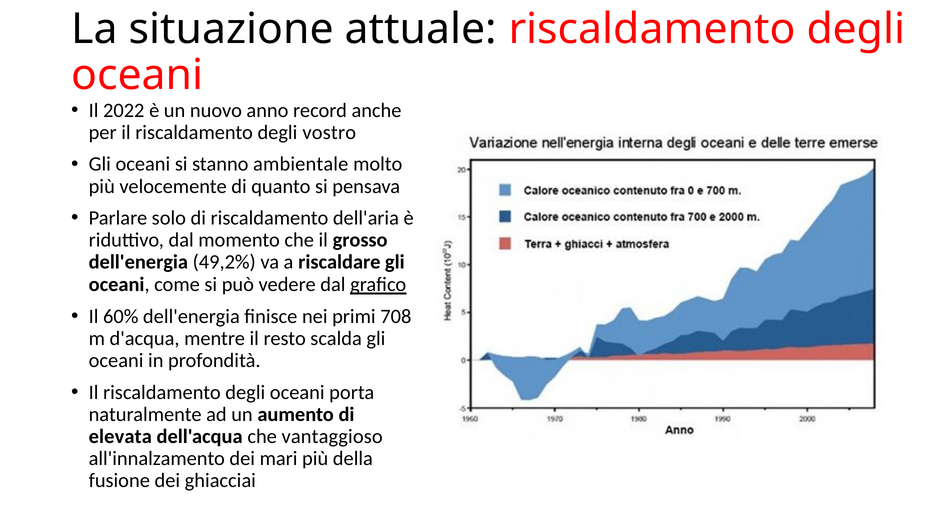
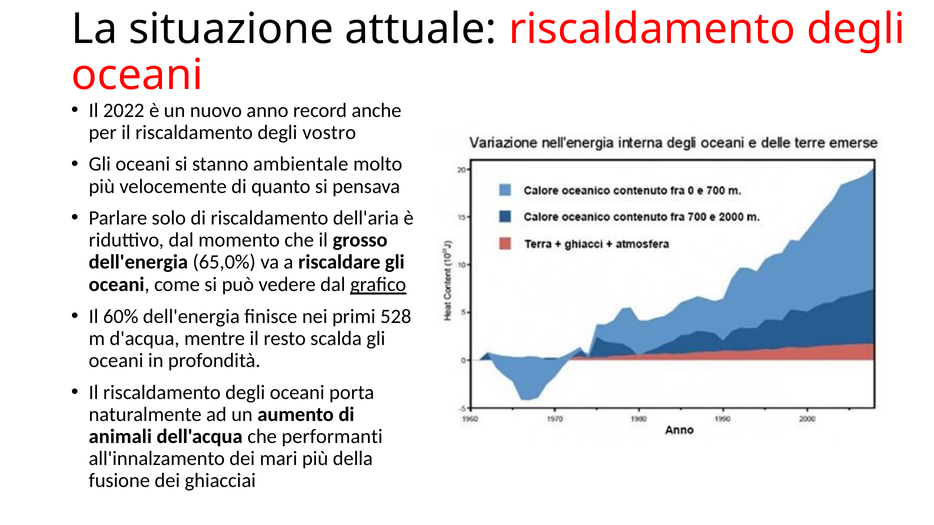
49,2%: 49,2% -> 65,0% (224, 262)
708: 708 -> 528 (396, 317)
elevata: elevata -> animali (120, 437)
vantaggioso: vantaggioso -> performanti (332, 437)
